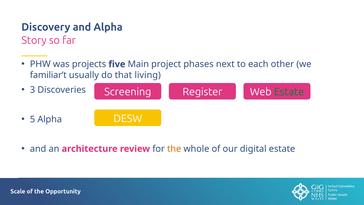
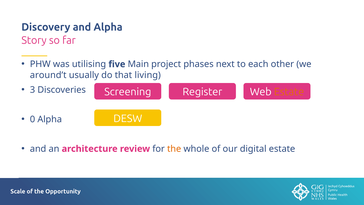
projects: projects -> utilising (89, 64)
familiar’t: familiar’t -> around’t (48, 75)
Estate colour: green -> orange (289, 92)
5: 5 -> 0 (33, 119)
